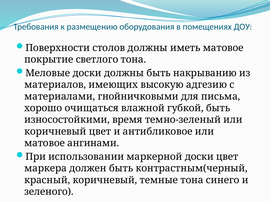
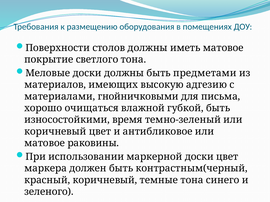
накрыванию: накрыванию -> предметами (205, 73)
ангинами: ангинами -> раковины (93, 143)
